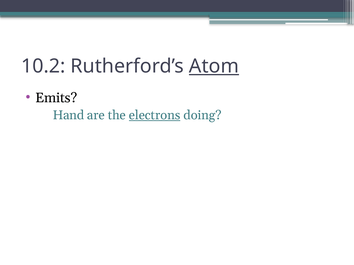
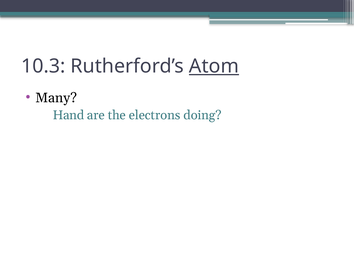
10.2: 10.2 -> 10.3 (43, 66)
Emits: Emits -> Many (56, 98)
electrons underline: present -> none (155, 115)
